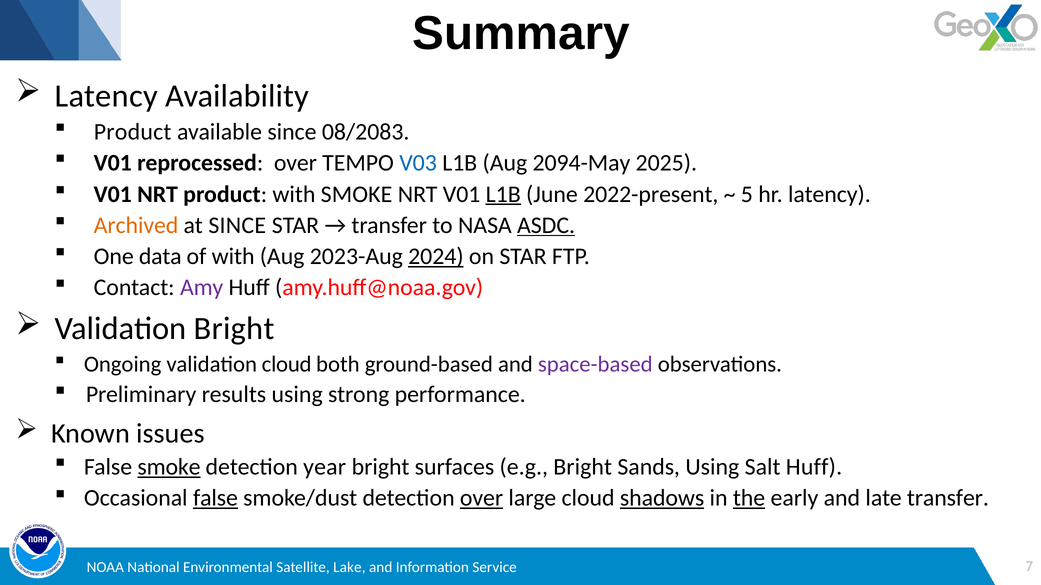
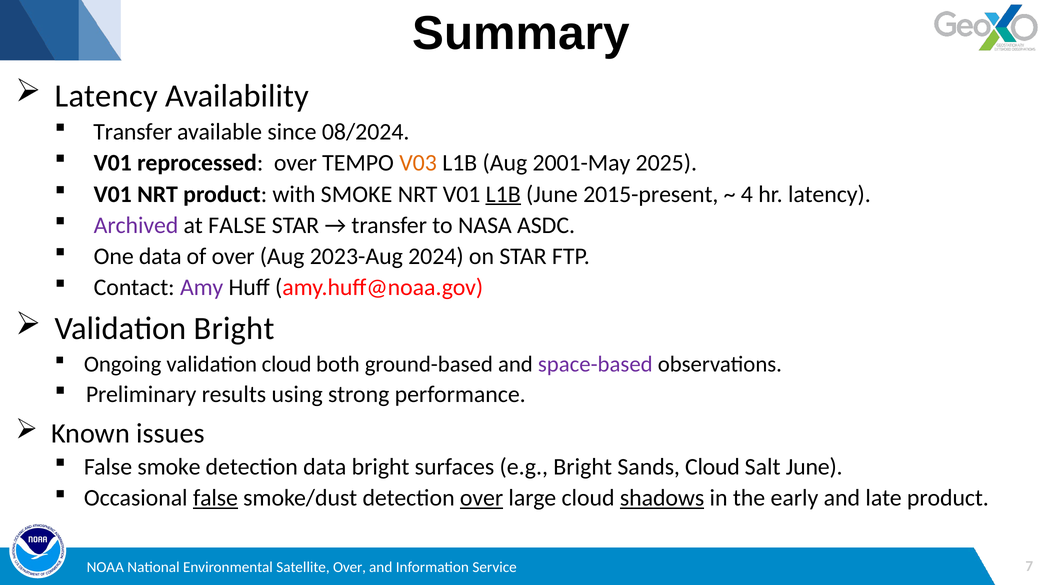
Product: Product -> Transfer (133, 132)
08/2083: 08/2083 -> 08/2024 (366, 132)
V03 colour: blue -> orange (418, 163)
2094-May: 2094-May -> 2001-May (581, 163)
2022-present: 2022-present -> 2015-present (651, 194)
5: 5 -> 4 (747, 194)
Archived colour: orange -> purple (136, 225)
at SINCE: SINCE -> FALSE (237, 225)
ASDC underline: present -> none (546, 225)
of with: with -> over (233, 257)
2024 underline: present -> none (436, 257)
smoke underline: present -> none (169, 467)
detection year: year -> data (325, 467)
Sands Using: Using -> Cloud (712, 467)
Salt Huff: Huff -> June (814, 467)
the underline: present -> none (749, 499)
late transfer: transfer -> product (948, 499)
Lake: Lake -> Over (349, 568)
